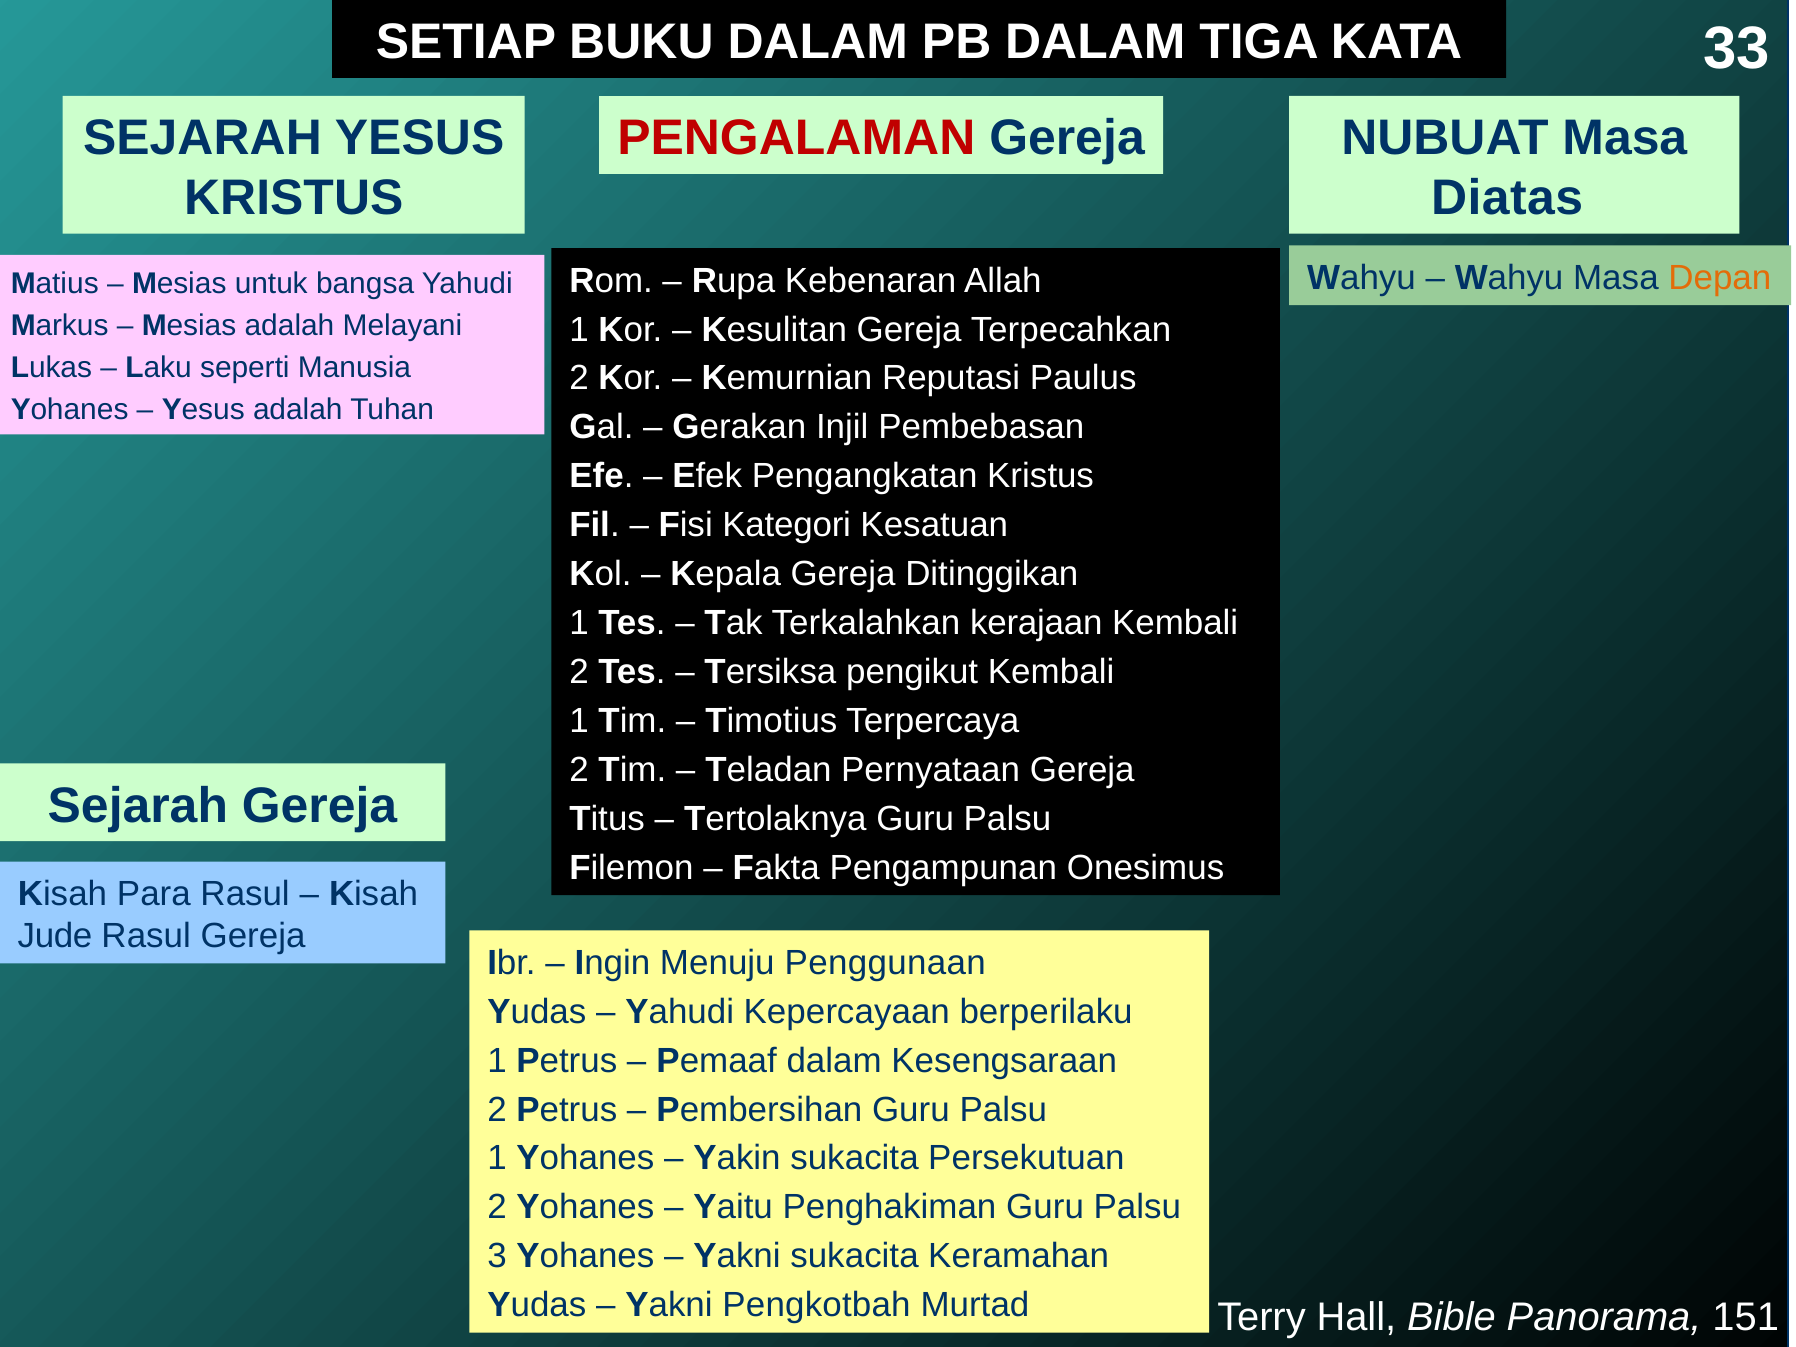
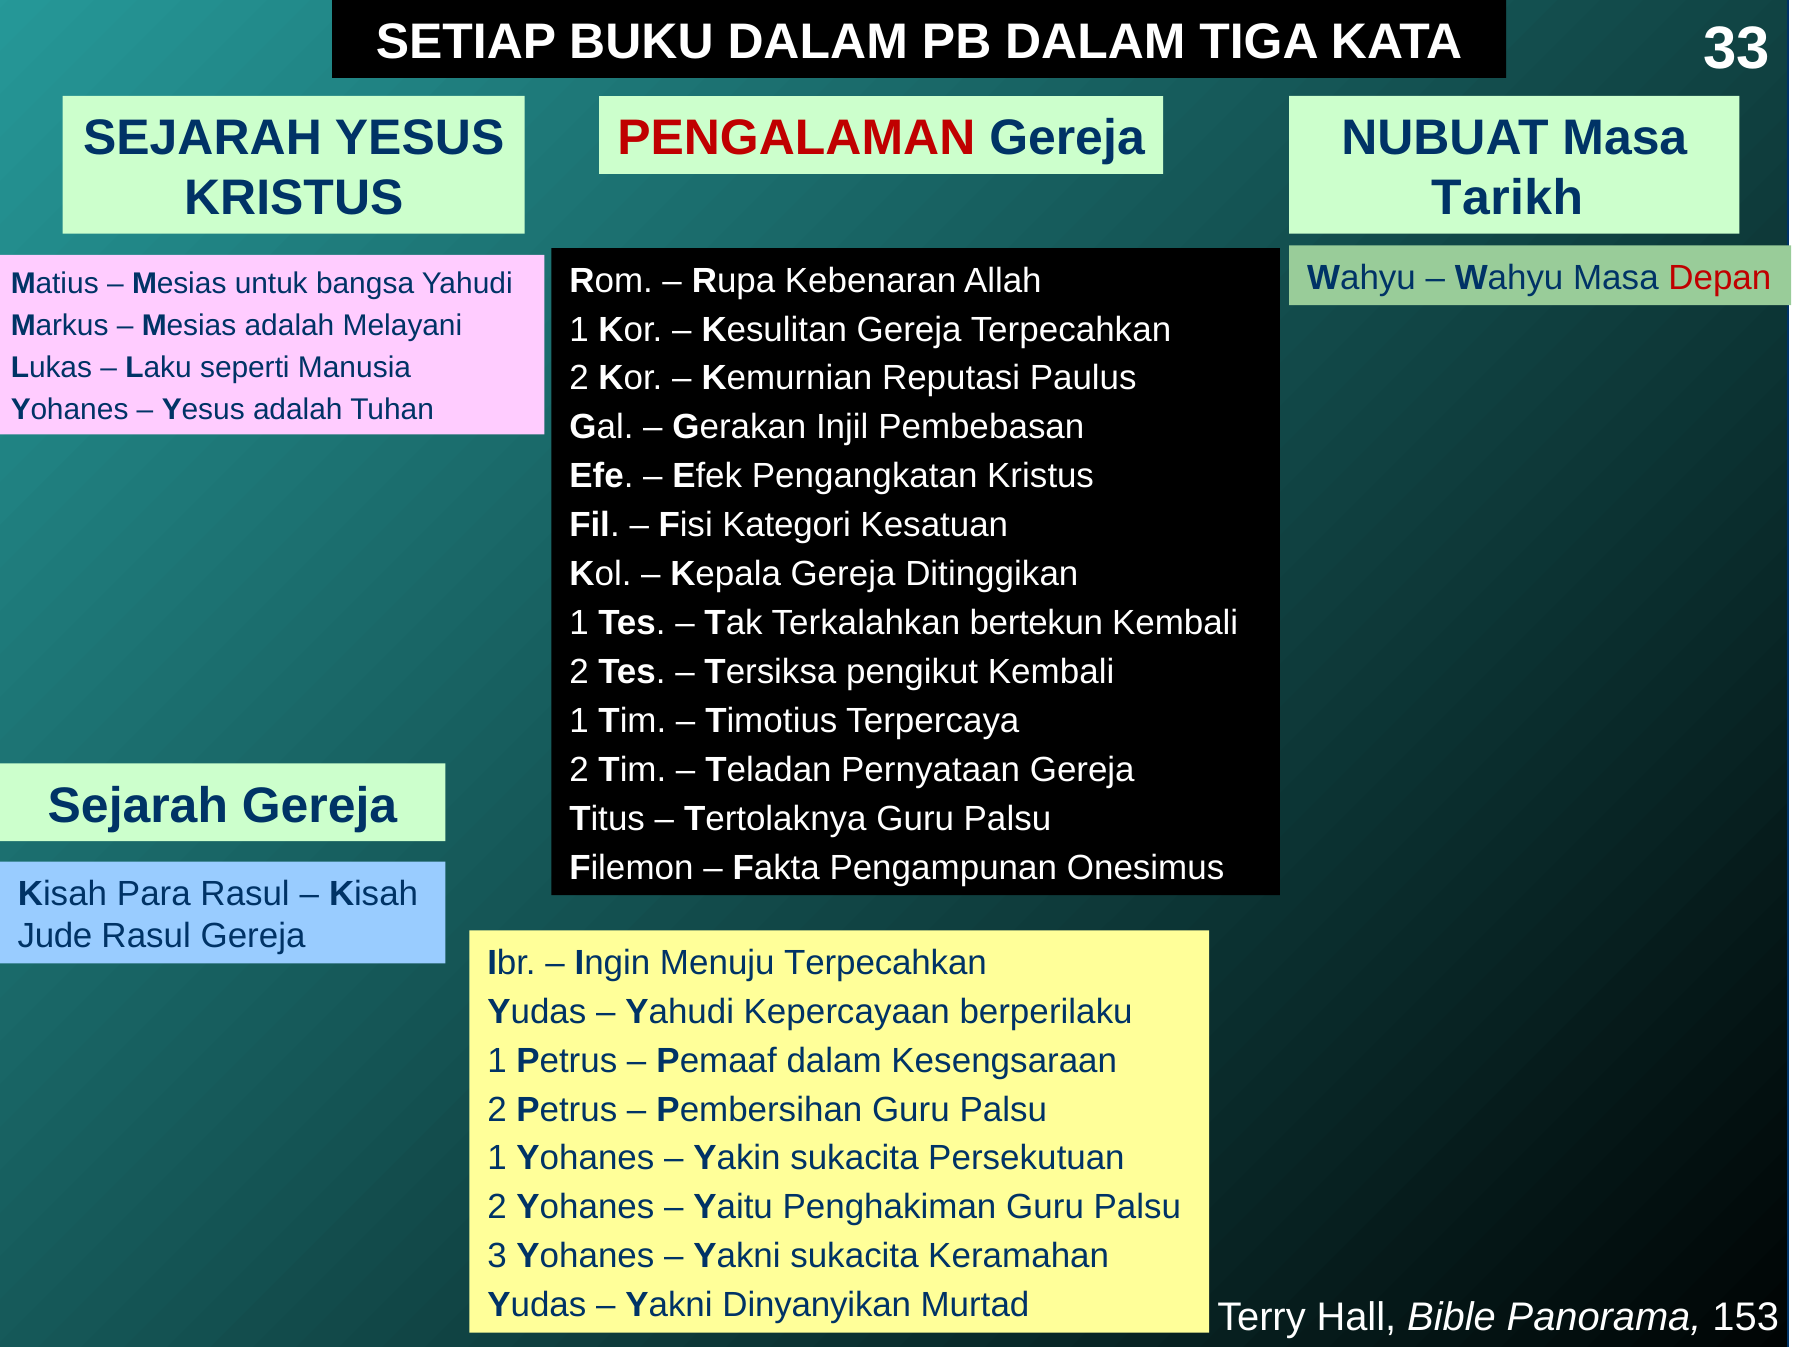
Diatas: Diatas -> Tarikh (1507, 198)
Depan colour: orange -> red (1720, 278)
kerajaan: kerajaan -> bertekun (1036, 623)
Menuju Penggunaan: Penggunaan -> Terpecahkan (886, 963)
Pengkotbah: Pengkotbah -> Dinyanyikan (817, 1305)
151: 151 -> 153 (1746, 1317)
